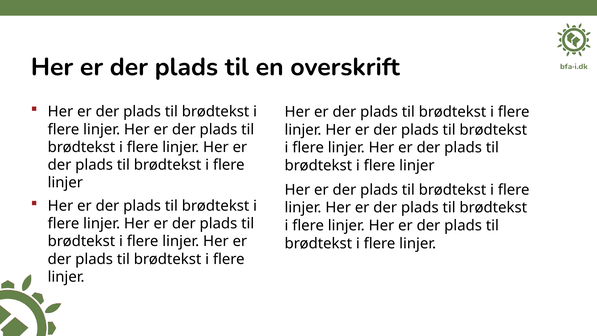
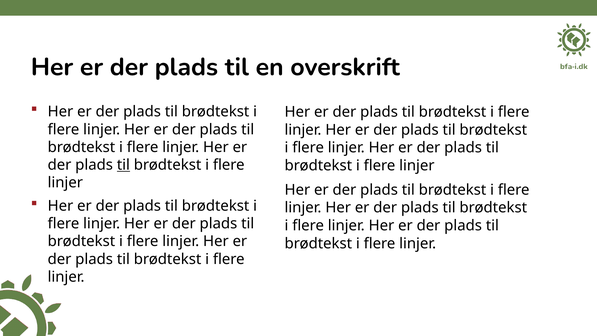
til underline: none -> present (123, 165)
